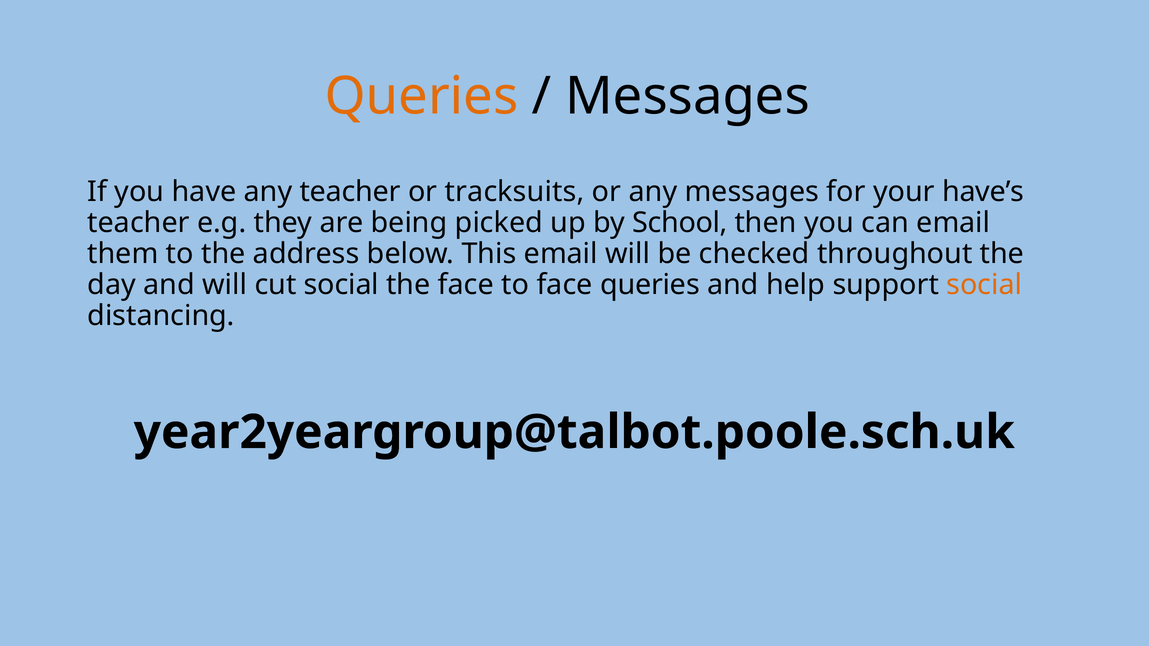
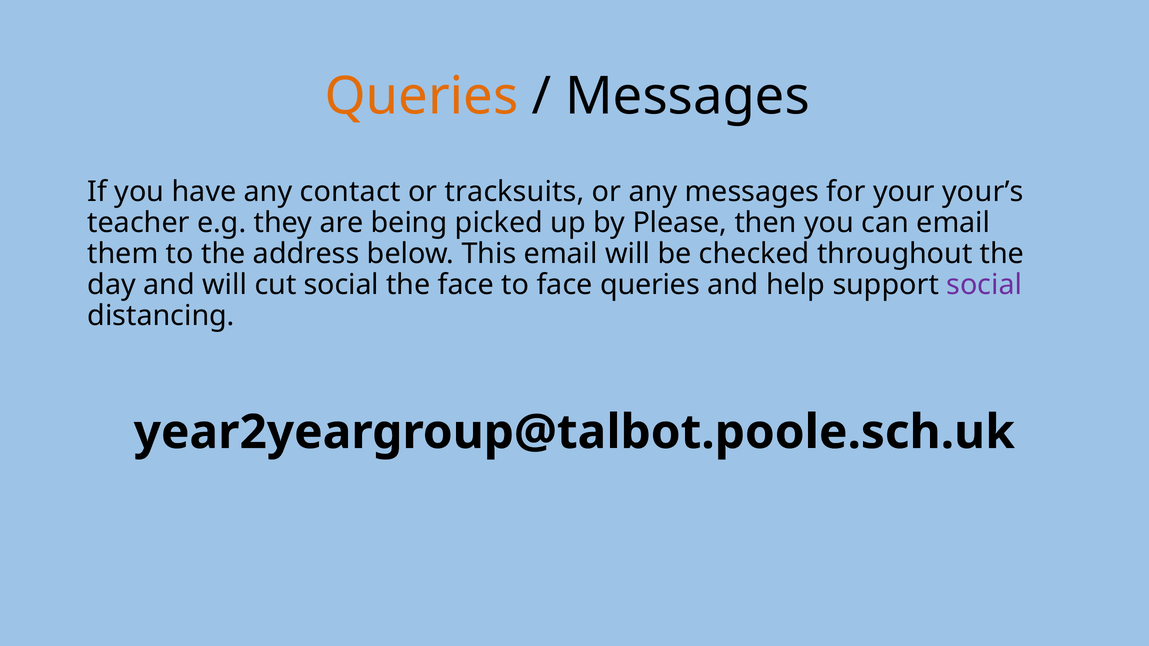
any teacher: teacher -> contact (350, 192)
have’s: have’s -> your’s (983, 192)
School: School -> Please (680, 223)
social colour: orange -> purple (984, 285)
